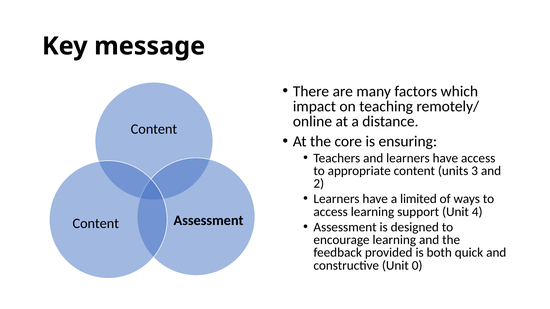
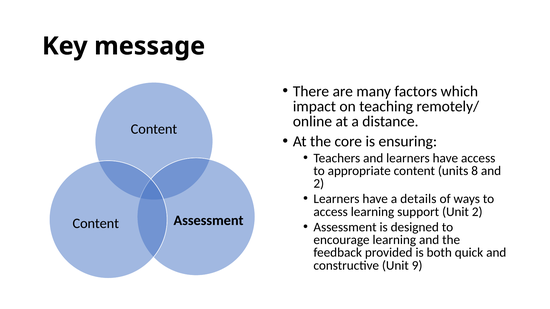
3: 3 -> 8 (475, 171)
limited: limited -> details (418, 199)
Unit 4: 4 -> 2 (477, 212)
0: 0 -> 9 (417, 266)
